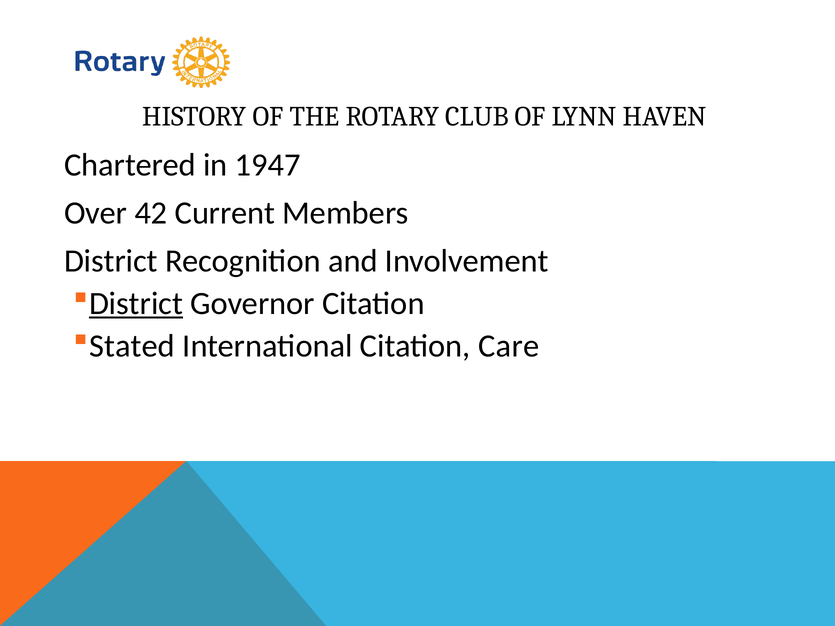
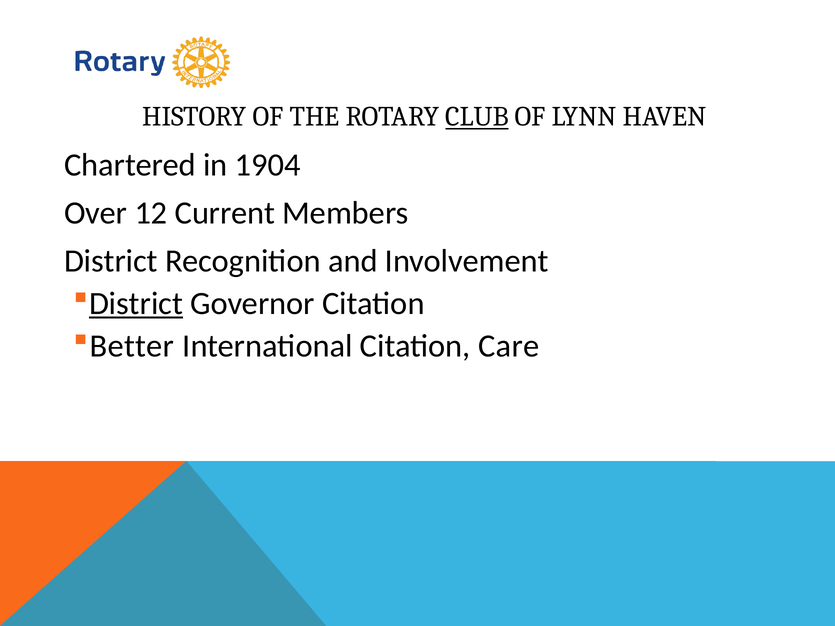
CLUB underline: none -> present (477, 117)
1947: 1947 -> 1904 (268, 165)
42: 42 -> 12 (151, 213)
Stated: Stated -> Better (132, 346)
